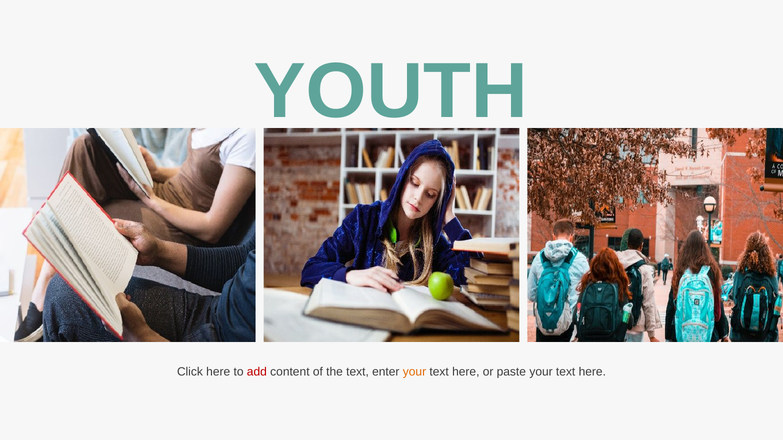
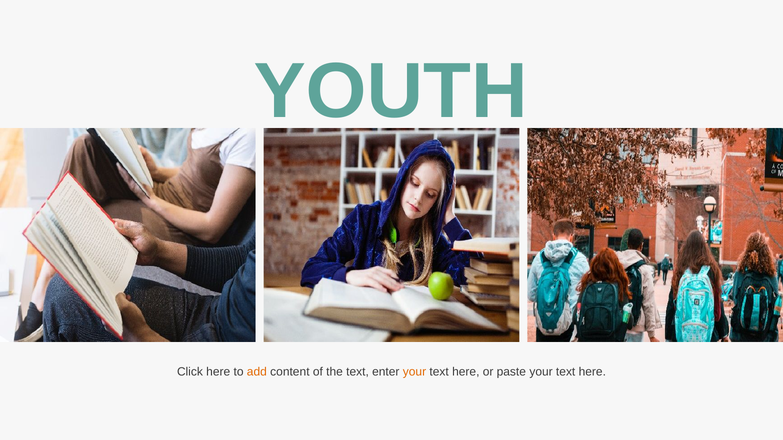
add colour: red -> orange (257, 372)
